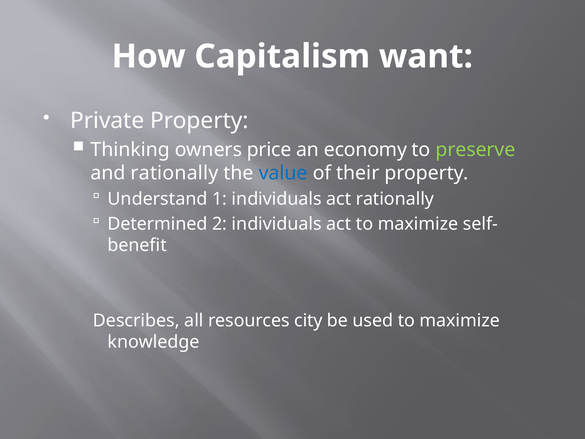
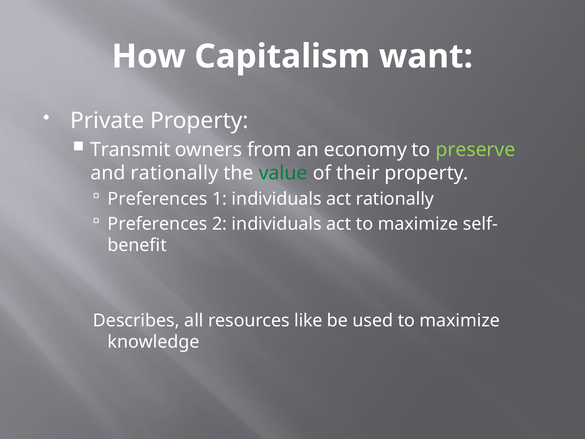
Thinking: Thinking -> Transmit (130, 150)
price: price -> from (269, 150)
value colour: blue -> green (283, 173)
Understand: Understand -> Preferences (158, 199)
Determined: Determined -> Preferences (158, 224)
city: city -> like (308, 320)
